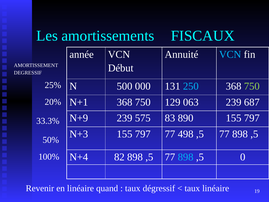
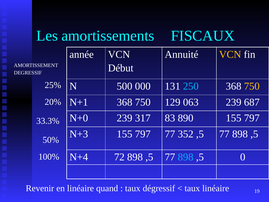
VCN colour: light blue -> yellow (230, 54)
750 colour: light green -> yellow (252, 86)
N+9: N+9 -> N+0 (79, 118)
575: 575 -> 317 (143, 118)
498: 498 -> 352 (186, 134)
82: 82 -> 72 (119, 157)
